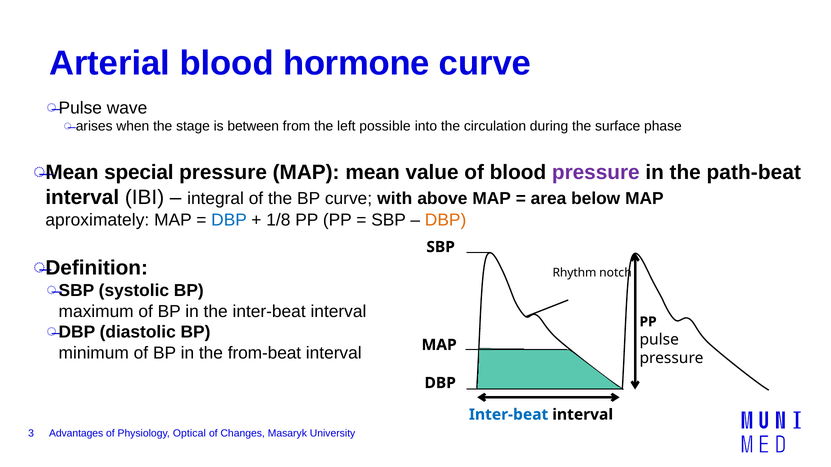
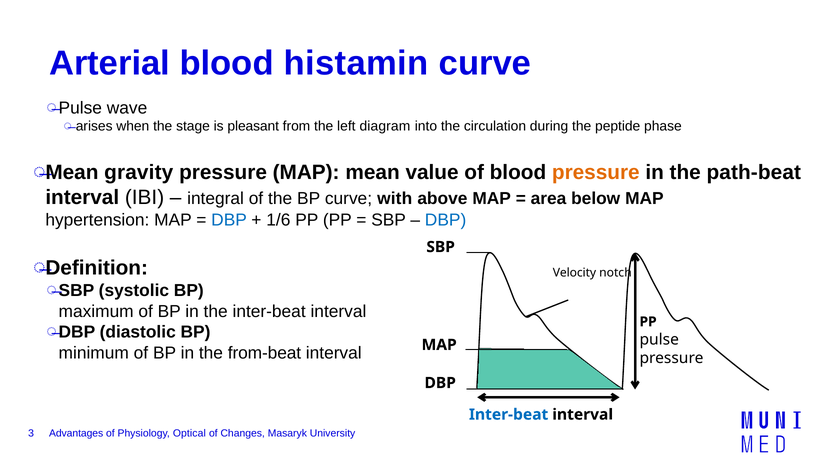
hormone: hormone -> histamin (356, 63)
between: between -> pleasant (253, 127)
possible: possible -> diagram (385, 127)
surface: surface -> peptide (618, 127)
special: special -> gravity (139, 173)
pressure colour: purple -> orange (596, 173)
aproximately: aproximately -> hypertension (97, 220)
1/8: 1/8 -> 1/6 (278, 220)
DBP colour: orange -> blue (446, 220)
Rhythm: Rhythm -> Velocity (574, 273)
